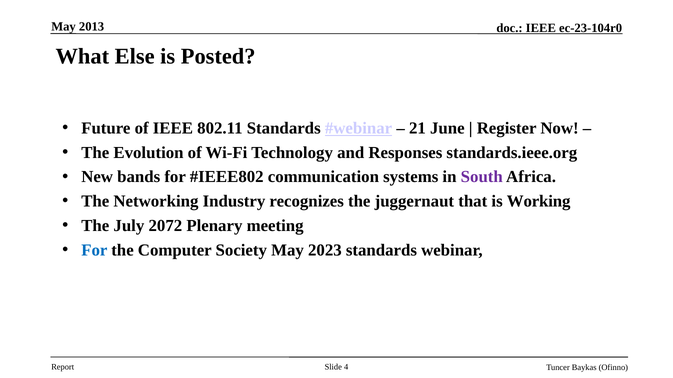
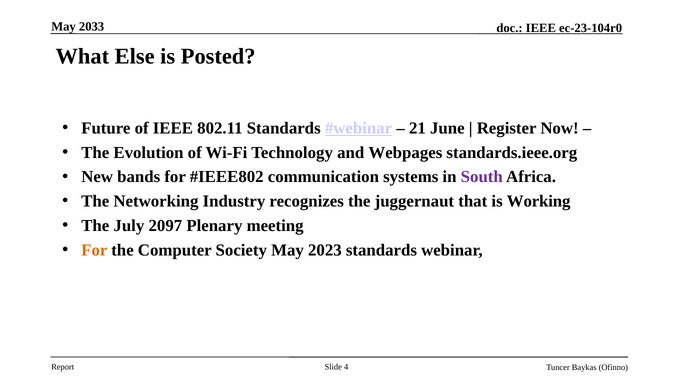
2013: 2013 -> 2033 (92, 27)
Responses: Responses -> Webpages (405, 153)
2072: 2072 -> 2097 (165, 226)
For colour: blue -> orange (94, 250)
